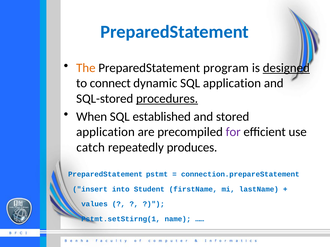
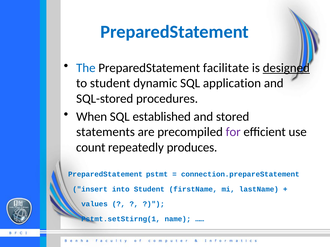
The colour: orange -> blue (86, 68)
program: program -> facilitate (226, 68)
to connect: connect -> student (110, 83)
procedures underline: present -> none (167, 99)
application: application -> statements (106, 132)
catch: catch -> count (91, 148)
